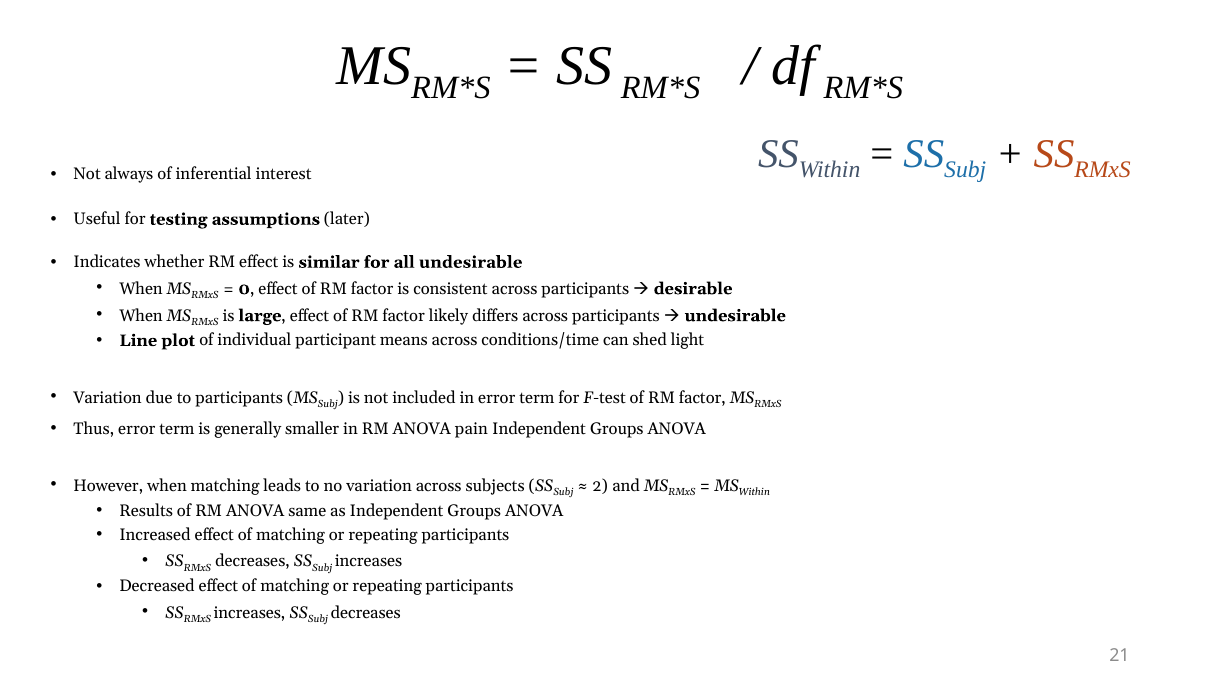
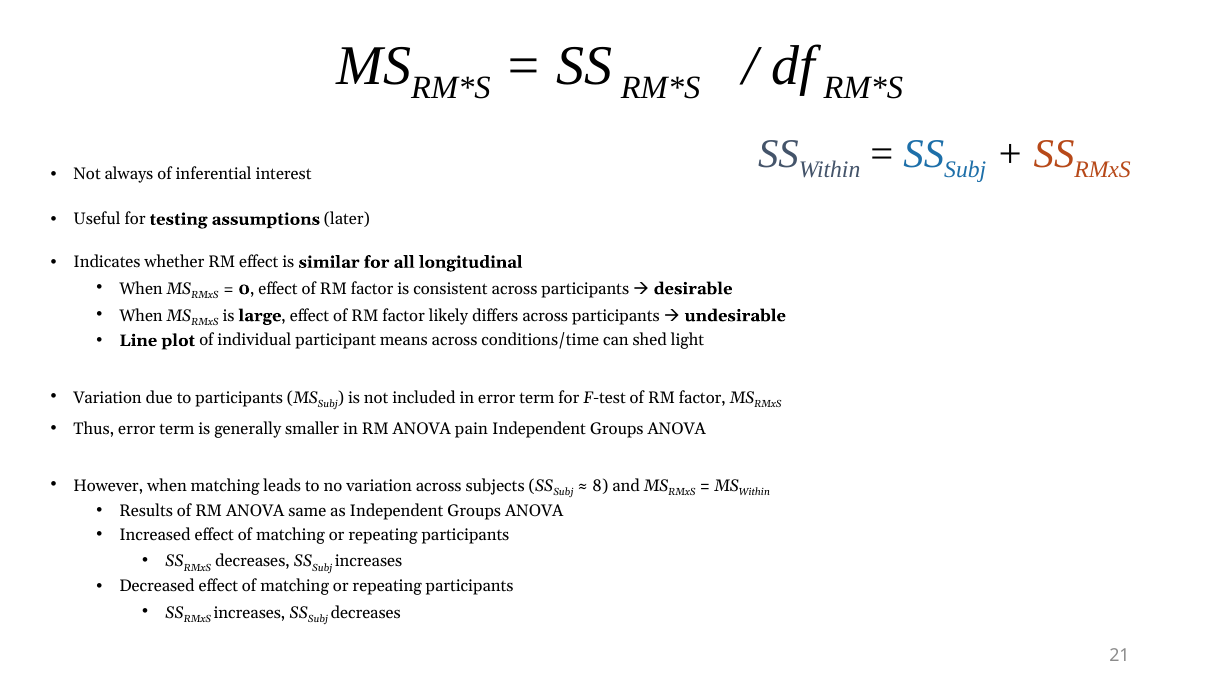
all undesirable: undesirable -> longitudinal (471, 262)
2: 2 -> 8 (600, 486)
